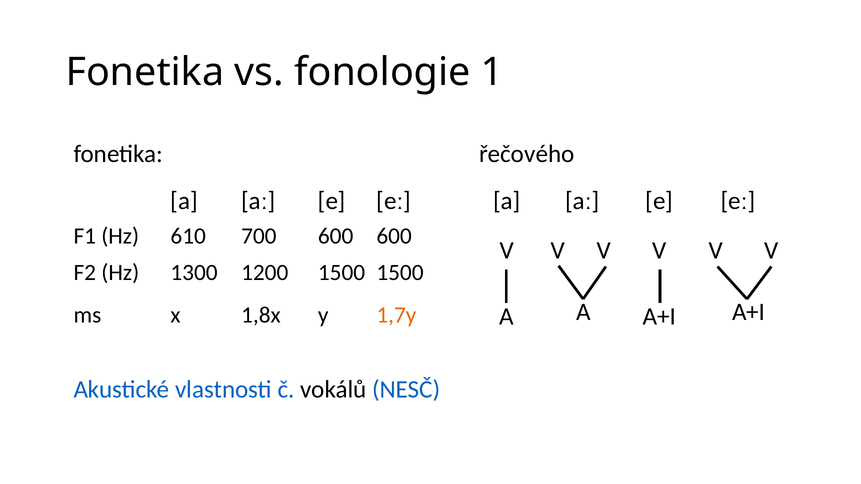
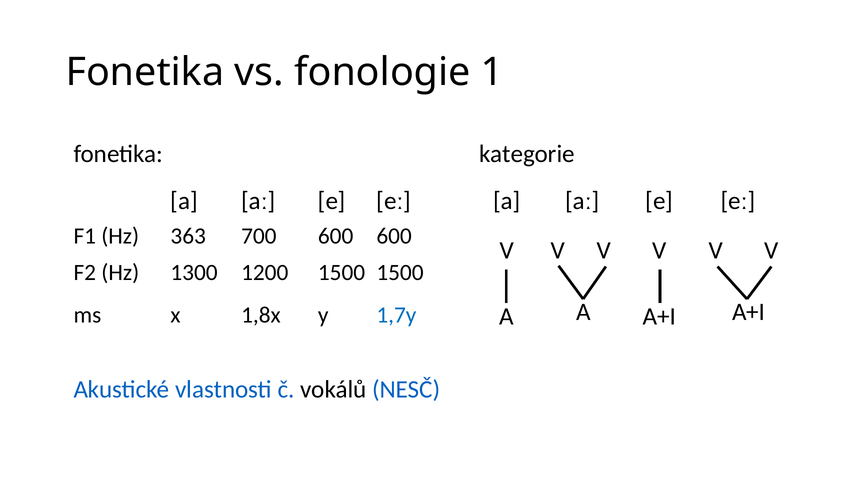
řečového: řečového -> kategorie (527, 154)
610: 610 -> 363 (188, 236)
1,7y colour: orange -> blue (396, 315)
